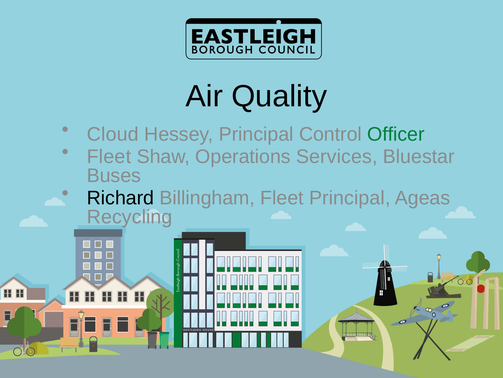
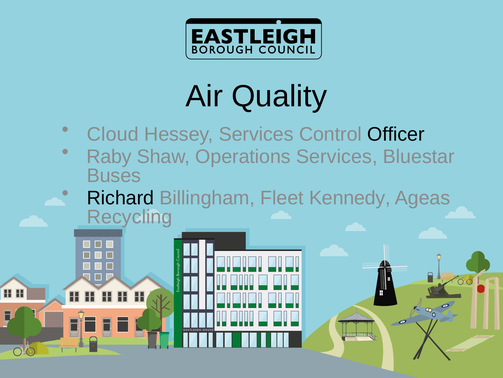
Hessey Principal: Principal -> Services (256, 134)
Officer colour: green -> black (396, 134)
Fleet: Fleet -> Raby (109, 157)
Fleet Principal: Principal -> Kennedy (350, 198)
